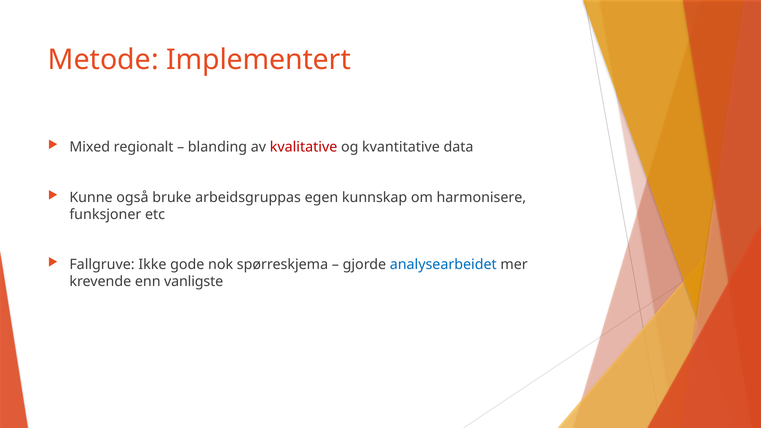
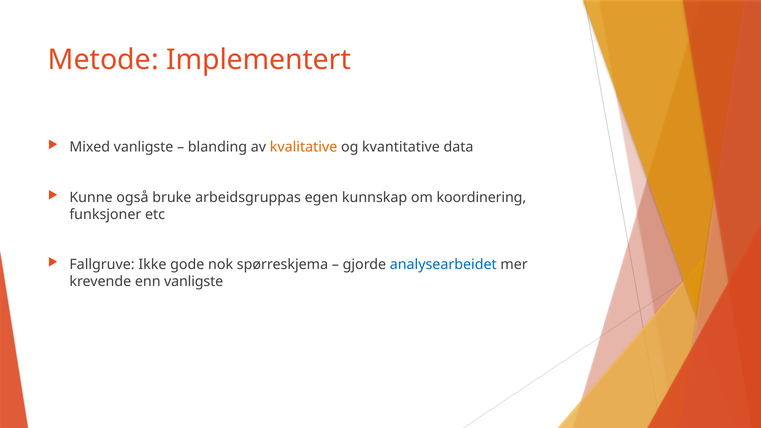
Mixed regionalt: regionalt -> vanligste (144, 147)
kvalitative colour: red -> orange (304, 147)
harmonisere: harmonisere -> koordinering (481, 197)
